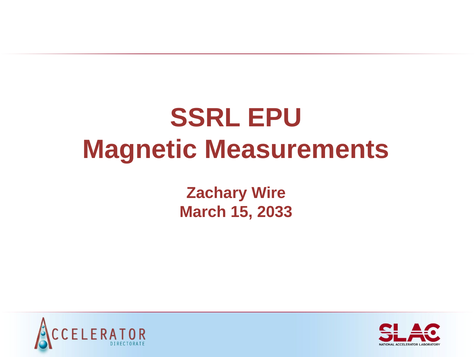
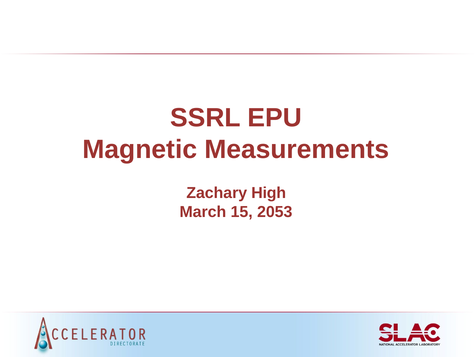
Wire: Wire -> High (269, 193)
2033: 2033 -> 2053 (275, 212)
